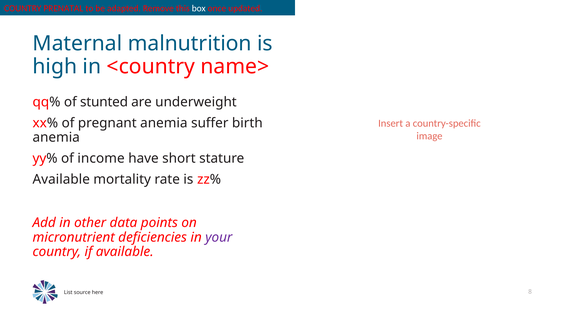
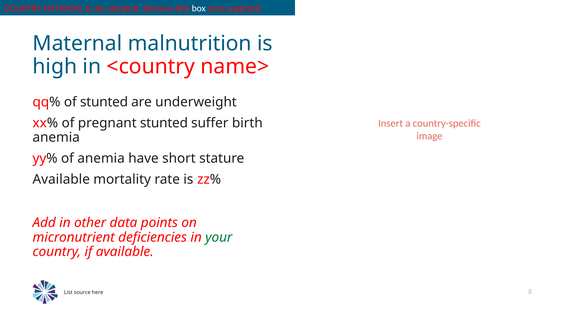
PRENATAL: PRENATAL -> NATIONAL (63, 8)
pregnant anemia: anemia -> stunted (164, 123)
of income: income -> anemia (101, 159)
your colour: purple -> green (219, 237)
